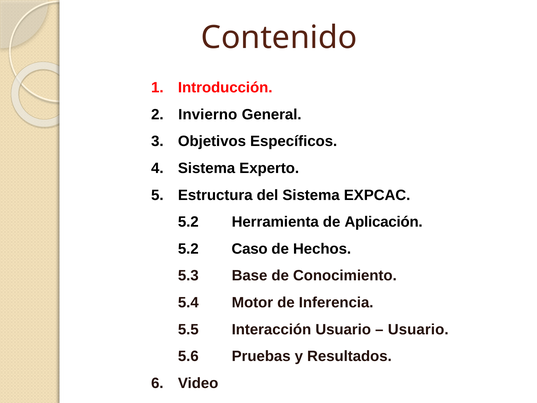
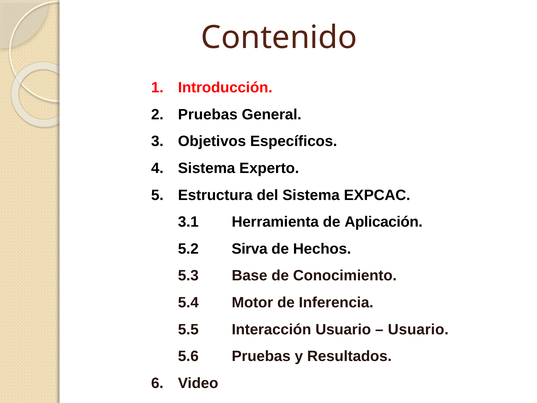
Invierno: Invierno -> Pruebas (208, 114)
5.2: 5.2 -> 3.1 (188, 222)
Caso: Caso -> Sirva (250, 249)
